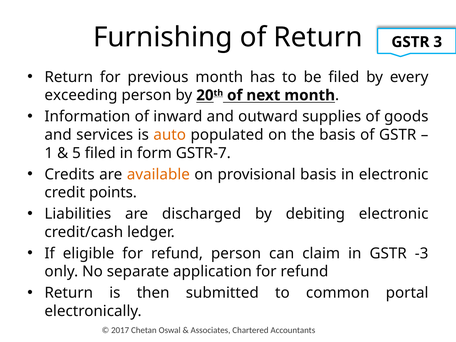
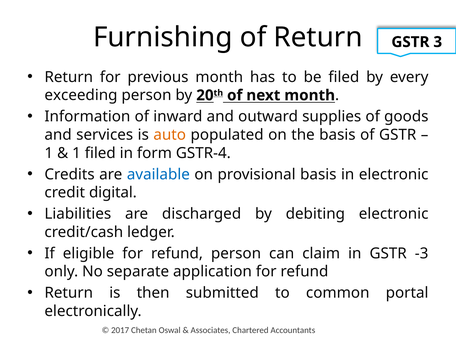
5: 5 -> 1 (76, 153)
GSTR-7: GSTR-7 -> GSTR-4 (203, 153)
available colour: orange -> blue (158, 174)
points: points -> digital (113, 193)
